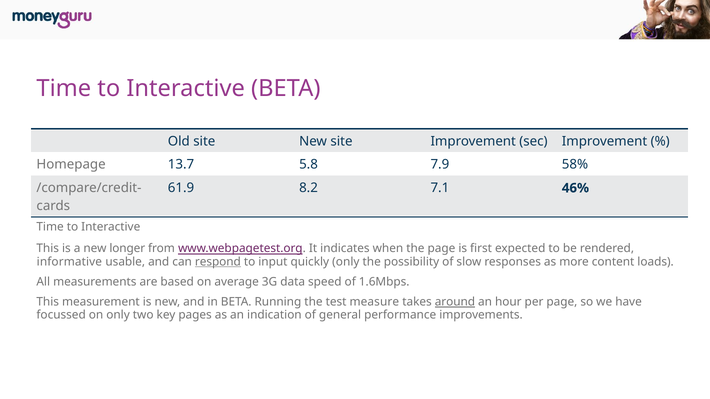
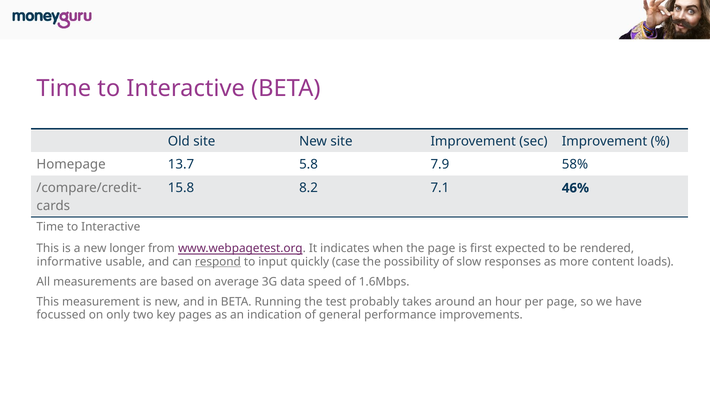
61.9: 61.9 -> 15.8 (181, 188)
quickly only: only -> case (346, 262)
measure: measure -> probably (374, 302)
around underline: present -> none (455, 302)
